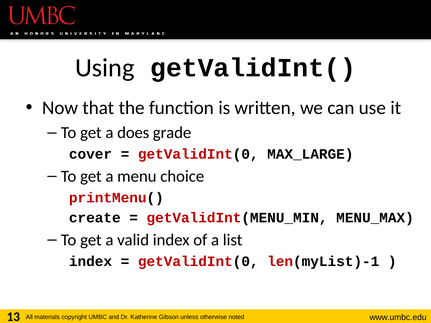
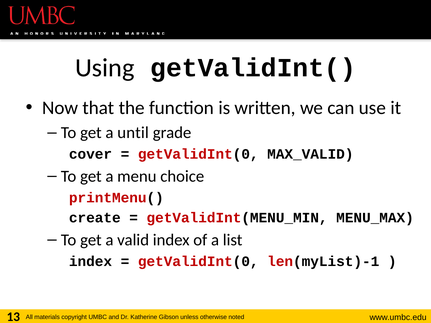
does: does -> until (133, 133)
MAX_LARGE: MAX_LARGE -> MAX_VALID (310, 154)
